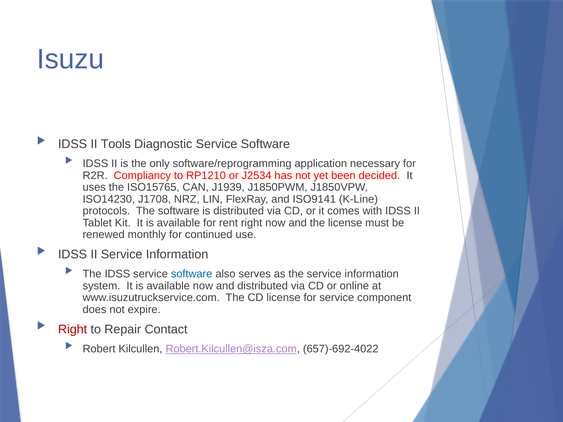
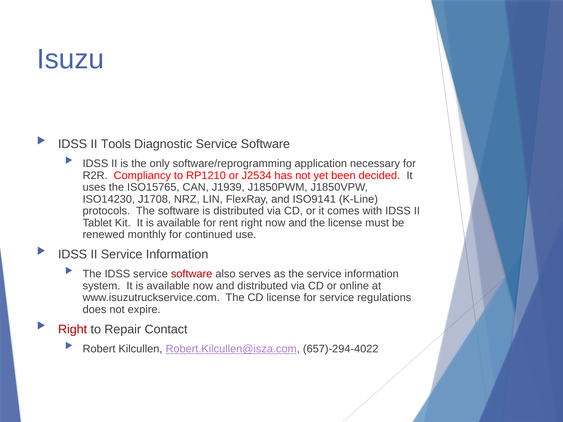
software colour: blue -> red (192, 274)
component: component -> regulations (384, 298)
657)-692-4022: 657)-692-4022 -> 657)-294-4022 (341, 349)
